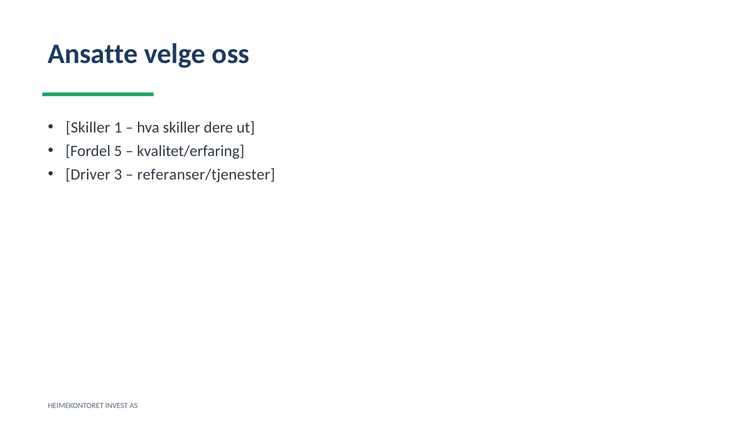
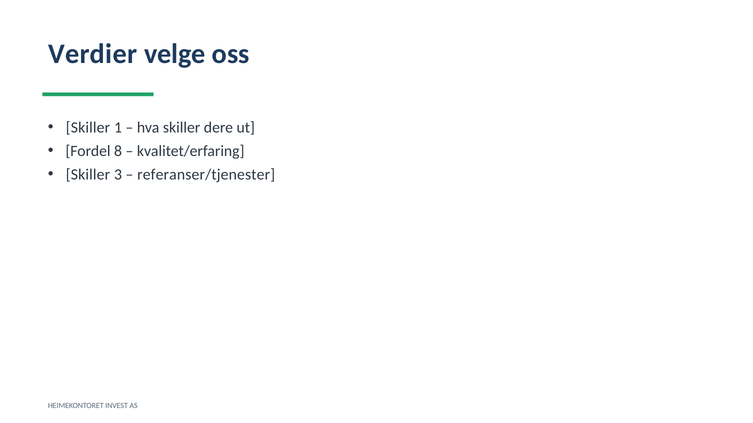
Ansatte: Ansatte -> Verdier (93, 54)
5: 5 -> 8 (118, 151)
Driver: Driver -> Skiller (88, 175)
